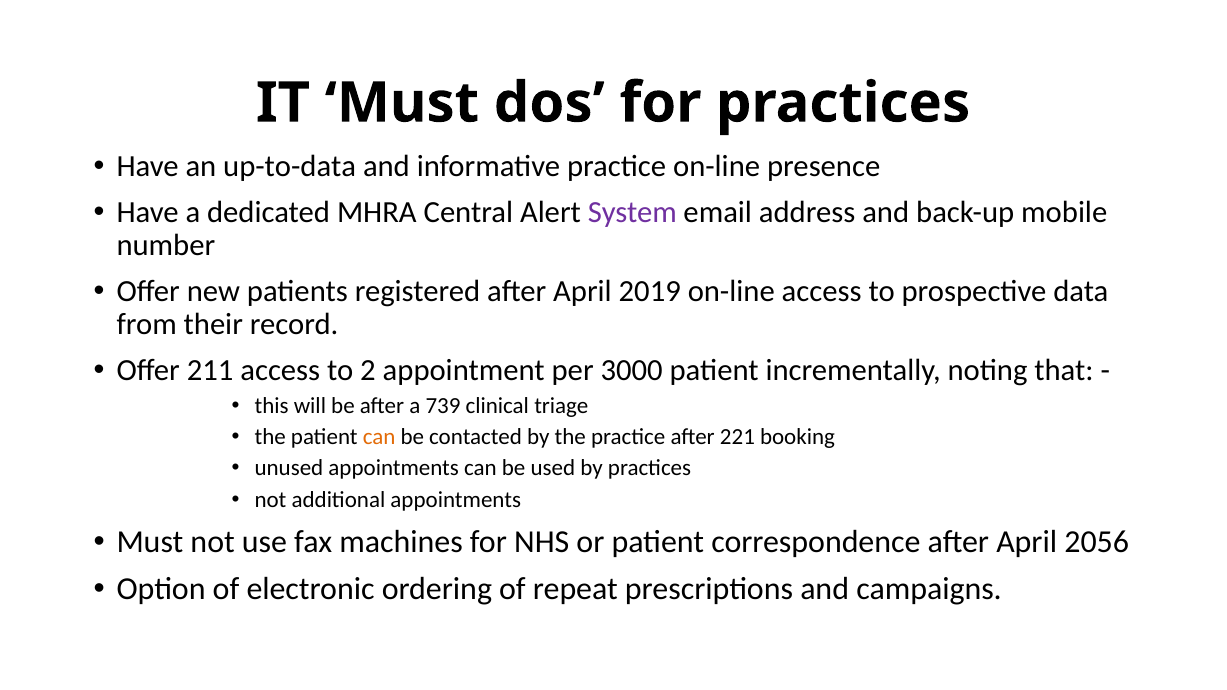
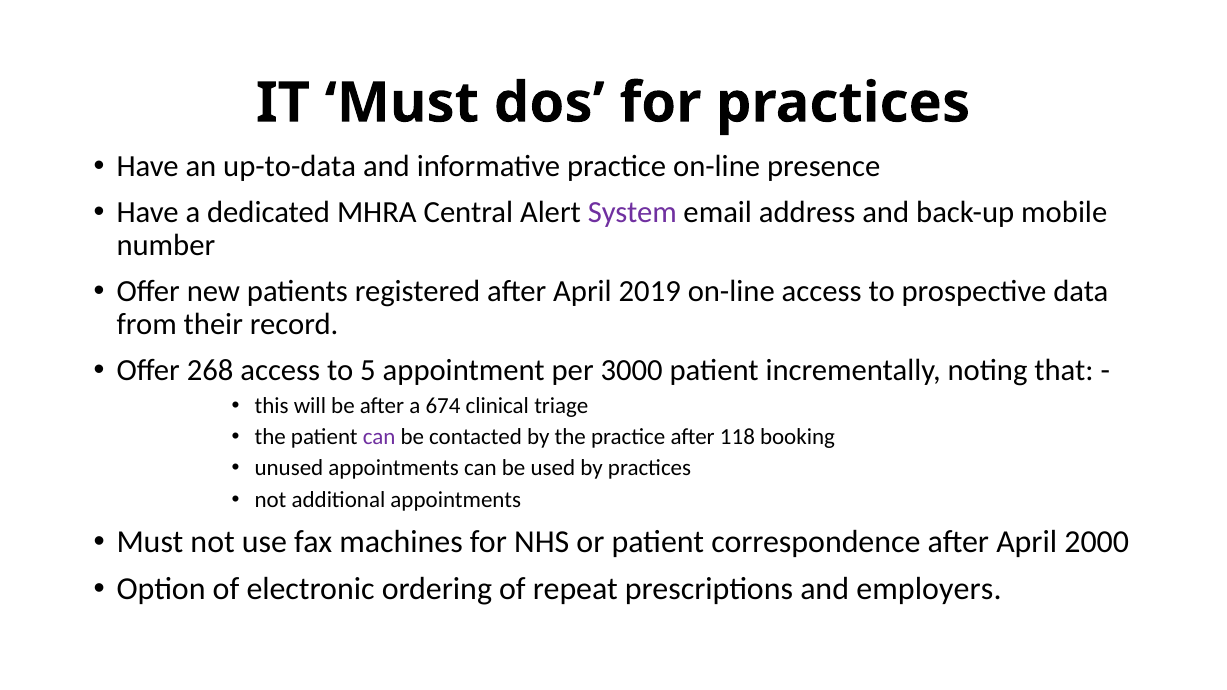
211: 211 -> 268 (210, 371)
2: 2 -> 5 (368, 371)
739: 739 -> 674 (443, 406)
can colour: orange -> purple (379, 437)
221: 221 -> 118 (737, 437)
2056: 2056 -> 2000 (1097, 542)
campaigns: campaigns -> employers (929, 589)
